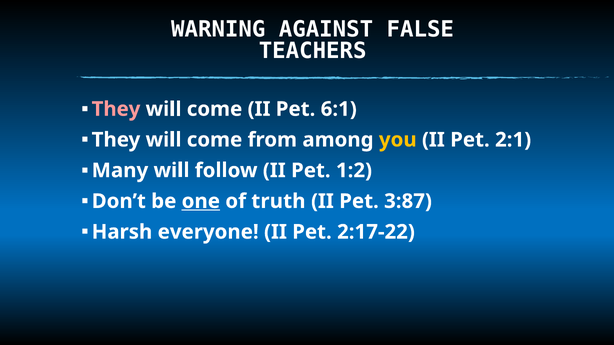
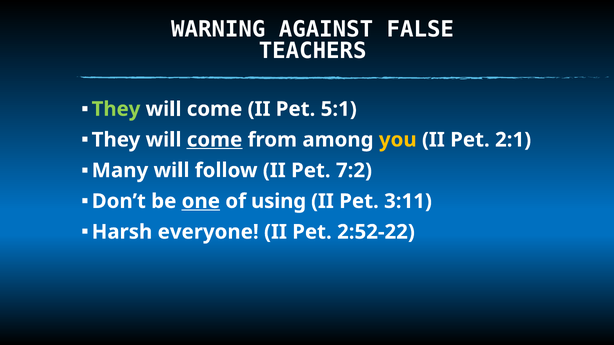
They colour: pink -> light green (116, 109)
6:1: 6:1 -> 5:1 (339, 109)
come underline: none -> present (215, 140)
1:2: 1:2 -> 7:2 (354, 171)
truth: truth -> using (279, 201)
3:87: 3:87 -> 3:11 (408, 201)
2:17-22: 2:17-22 -> 2:52-22 (376, 232)
